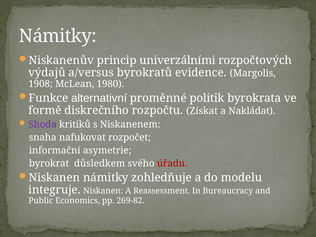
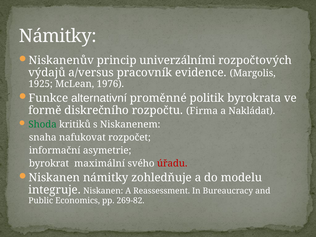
byrokratů: byrokratů -> pracovník (144, 73)
1908: 1908 -> 1925 (41, 84)
1980: 1980 -> 1976 (110, 84)
Získat: Získat -> Firma (202, 111)
Shoda colour: purple -> green (43, 124)
důsledkem: důsledkem -> maximální (100, 164)
